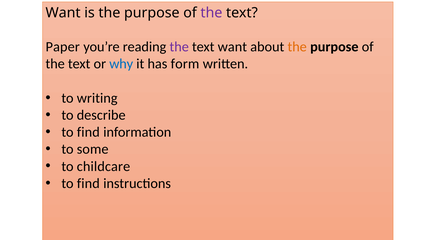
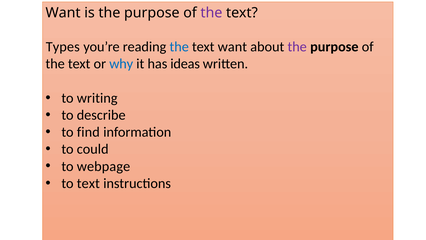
Paper: Paper -> Types (63, 47)
the colour: purple -> blue (179, 47)
the colour: orange -> purple (297, 47)
form: form -> ideas (185, 64)
some: some -> could (93, 149)
childcare: childcare -> webpage (103, 166)
find: find -> text (88, 183)
